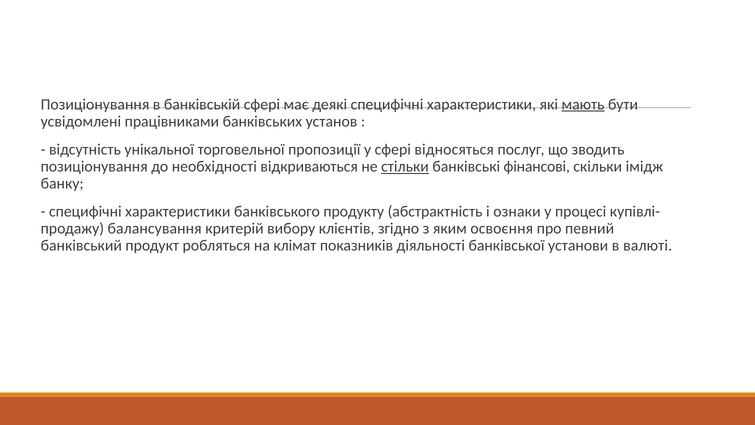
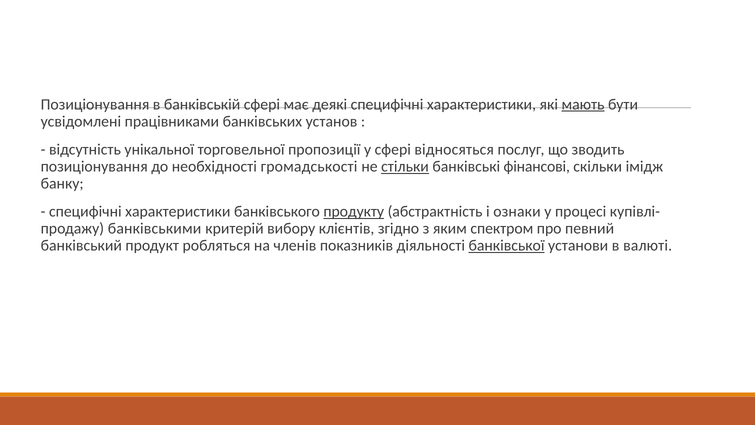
відкриваються: відкриваються -> громадськості (309, 166)
продукту underline: none -> present (354, 211)
балансування: балансування -> банківськими (155, 228)
освоєння: освоєння -> спектром (502, 228)
клімат: клімат -> членів (295, 245)
банківської underline: none -> present (507, 245)
